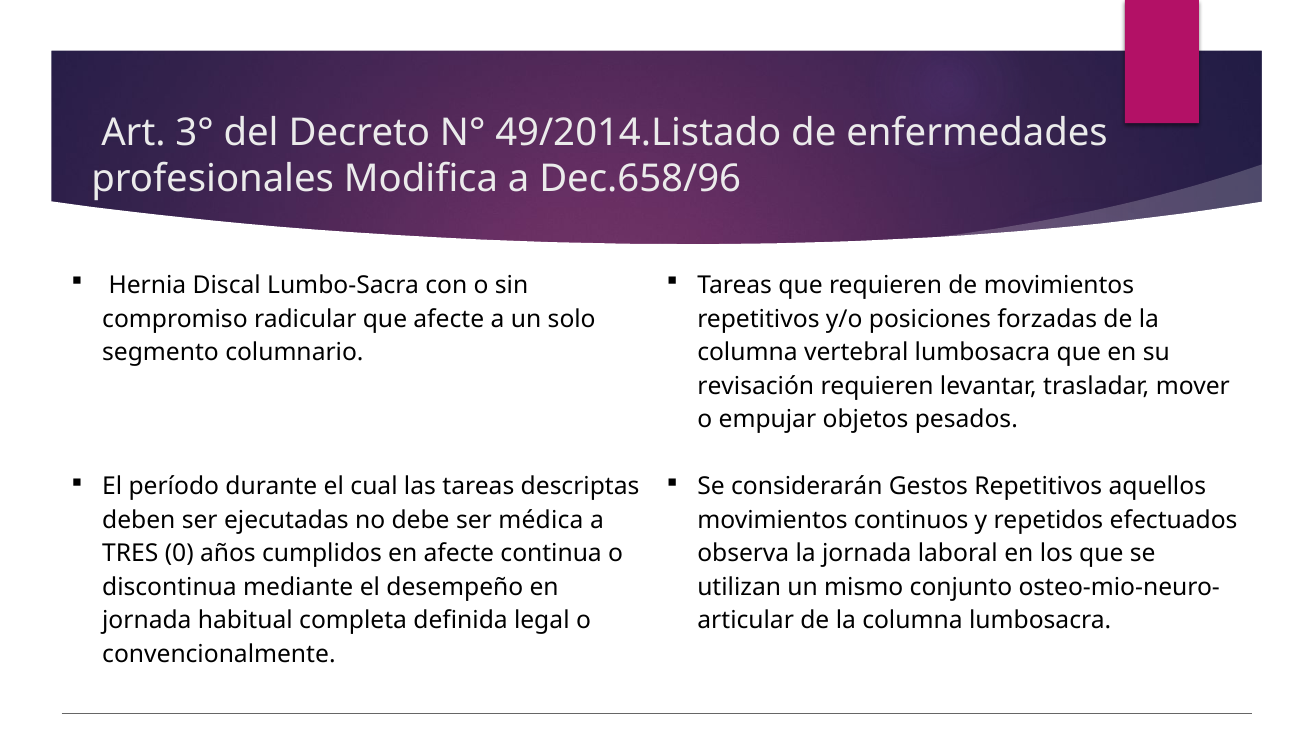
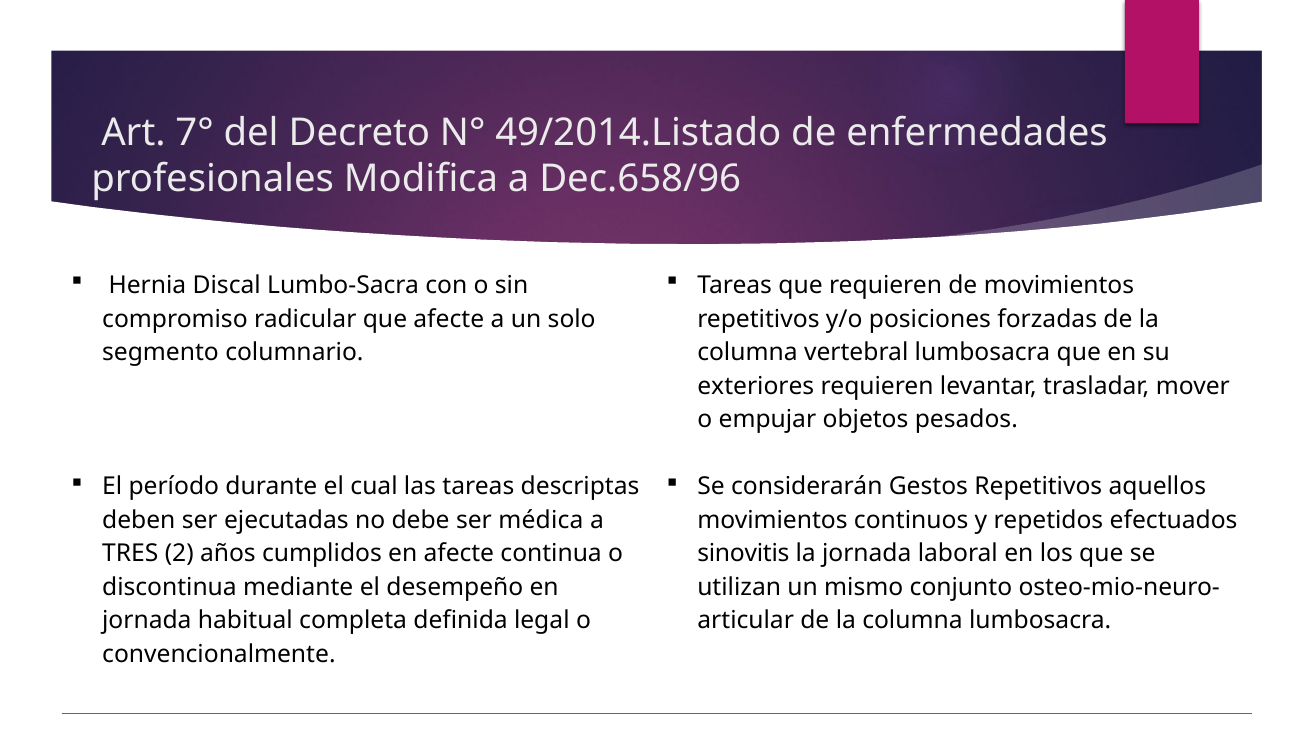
3°: 3° -> 7° (195, 133)
revisación: revisación -> exteriores (756, 386)
0: 0 -> 2 (179, 554)
observa: observa -> sinovitis (743, 554)
